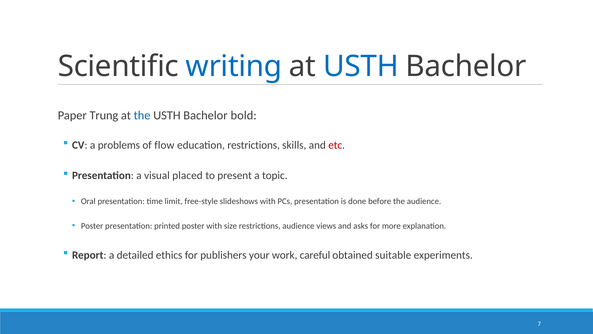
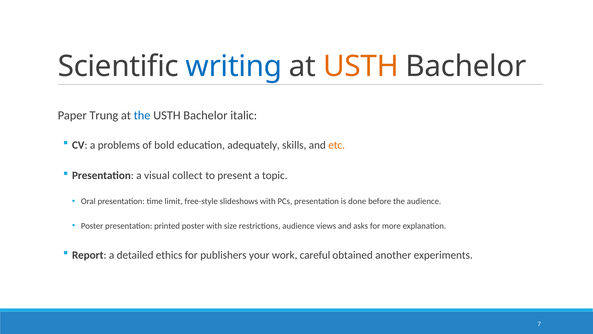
USTH colour: blue -> orange (361, 66)
bold: bold -> italic (244, 115)
flow: flow -> bold (164, 145)
education restrictions: restrictions -> adequately (254, 145)
etc colour: red -> orange (337, 145)
placed: placed -> collect (187, 175)
suitable: suitable -> another (393, 255)
